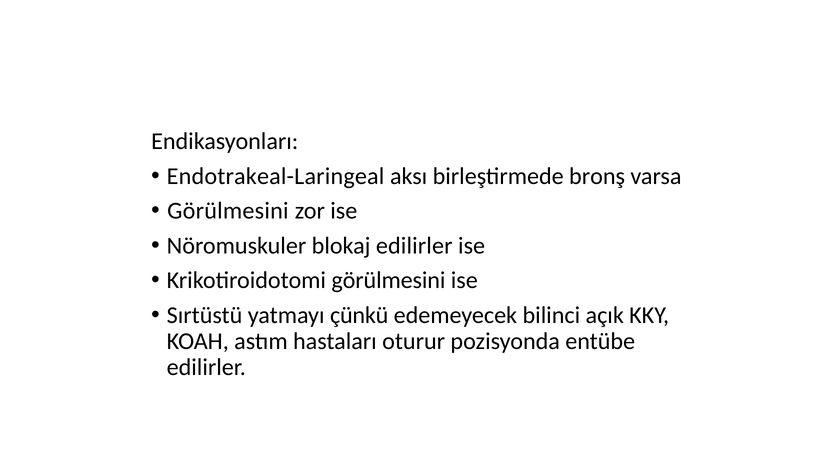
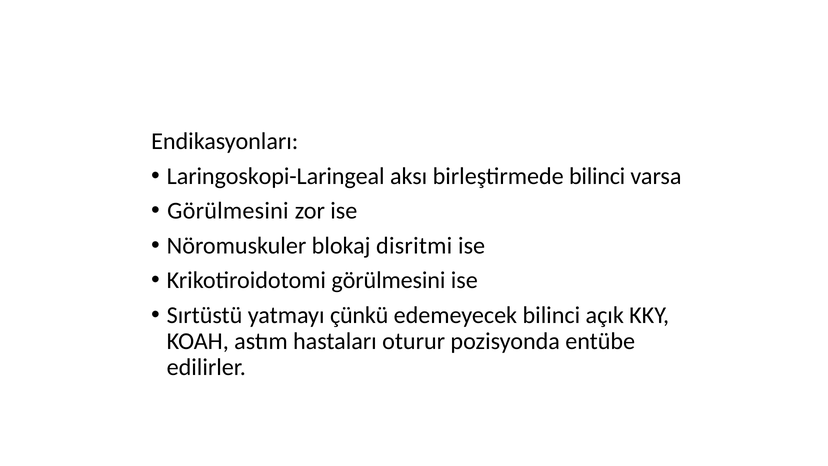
Endotrakeal-Laringeal: Endotrakeal-Laringeal -> Laringoskopi-Laringeal (276, 176)
birleştirmede bronş: bronş -> bilinci (597, 176)
blokaj edilirler: edilirler -> disritmi (414, 245)
